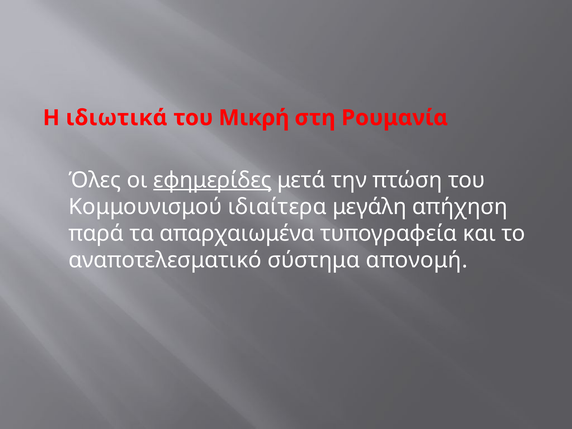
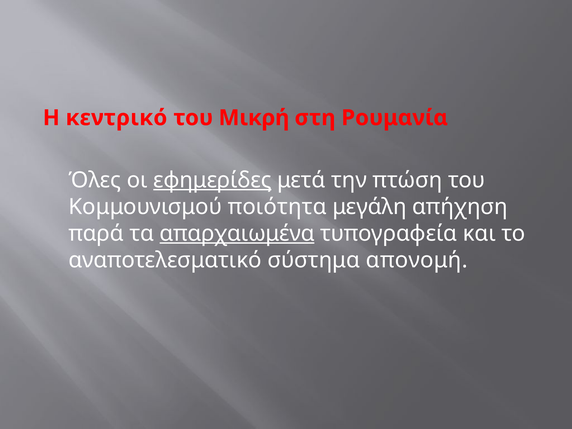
ιδιωτικά: ιδιωτικά -> κεντρικό (116, 118)
ιδιαίτερα: ιδιαίτερα -> ποιότητα (277, 207)
απαρχαιωμένα underline: none -> present (237, 234)
